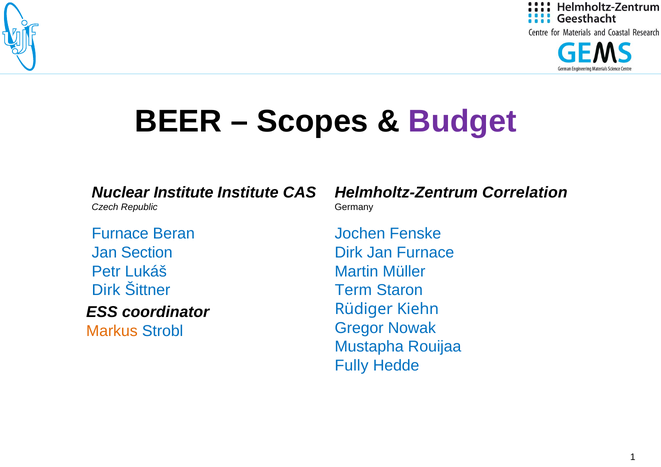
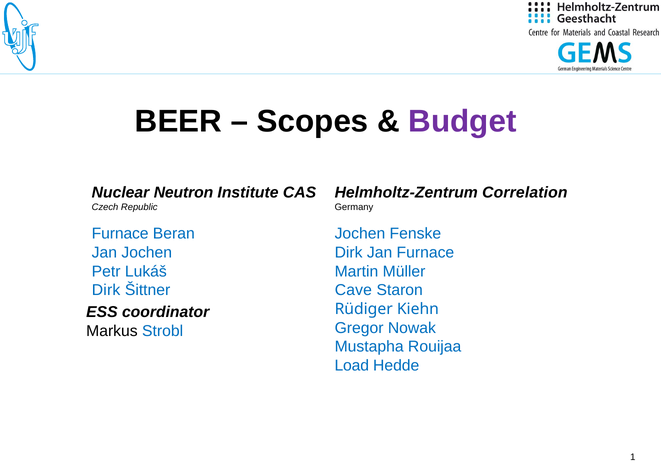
Nuclear Institute: Institute -> Neutron (183, 193)
Jan Section: Section -> Jochen (147, 253)
Term: Term -> Cave (353, 291)
Markus colour: orange -> black (112, 331)
Fully: Fully -> Load (352, 366)
